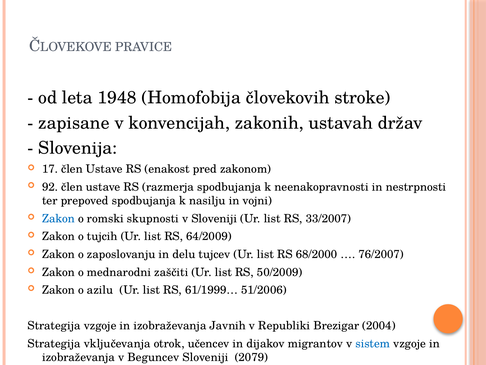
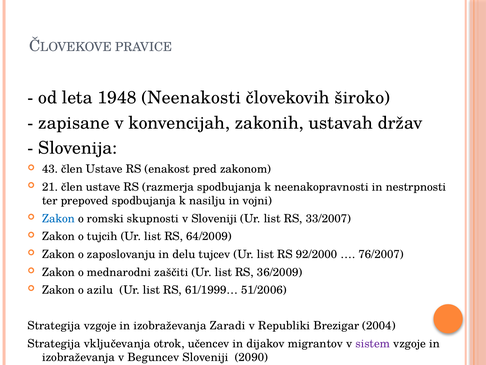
Homofobija: Homofobija -> Neenakosti (191, 98)
stroke: stroke -> široko (362, 98)
17: 17 -> 43 (50, 169)
92: 92 -> 21 (50, 187)
68/2000: 68/2000 -> 92/2000 (317, 254)
50/2009: 50/2009 -> 36/2009 (280, 272)
Javnih: Javnih -> Zaradi (228, 325)
sistem colour: blue -> purple (373, 343)
2079: 2079 -> 2090 (251, 357)
